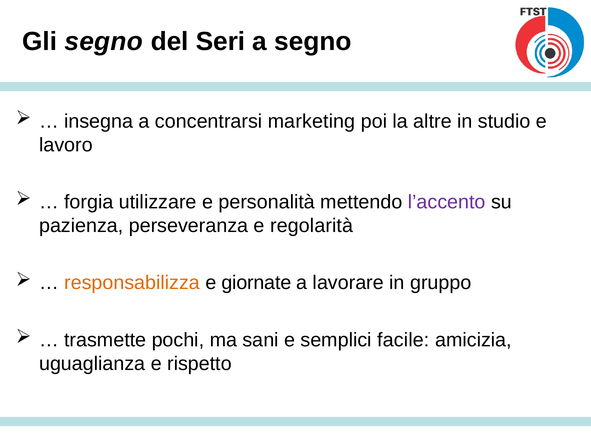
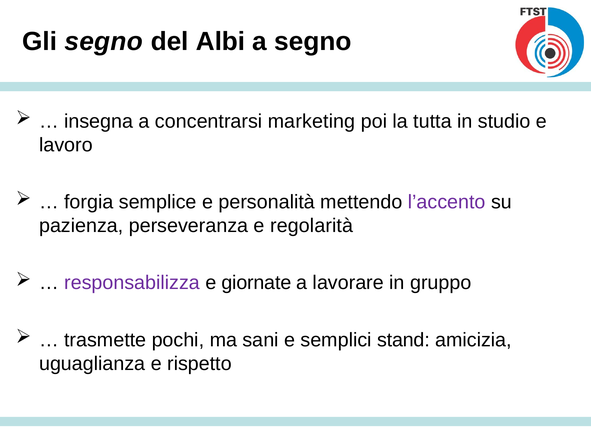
Seri: Seri -> Albi (221, 42)
altre: altre -> tutta (432, 121)
utilizzare: utilizzare -> semplice (158, 202)
responsabilizza colour: orange -> purple (132, 283)
facile: facile -> stand (403, 340)
